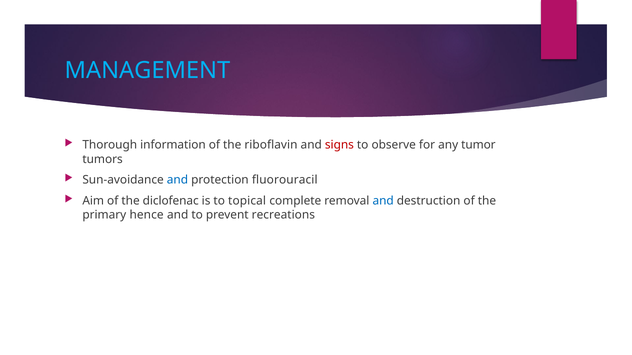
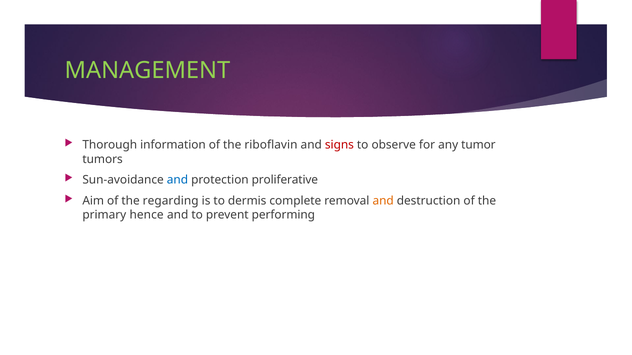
MANAGEMENT colour: light blue -> light green (147, 70)
fluorouracil: fluorouracil -> proliferative (285, 180)
diclofenac: diclofenac -> regarding (171, 201)
topical: topical -> dermis (247, 201)
and colour: blue -> orange (383, 201)
recreations: recreations -> performing (283, 215)
